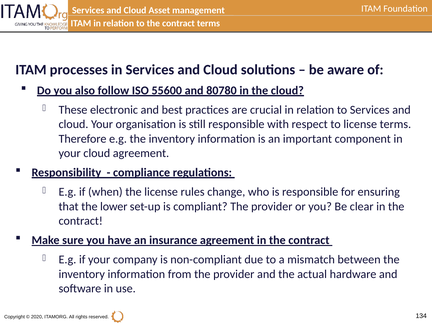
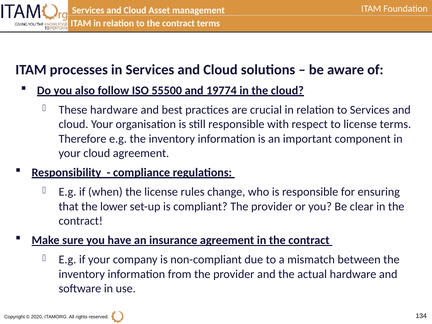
55600: 55600 -> 55500 (167, 90)
80780: 80780 -> 19774 (221, 90)
These electronic: electronic -> hardware (114, 110)
